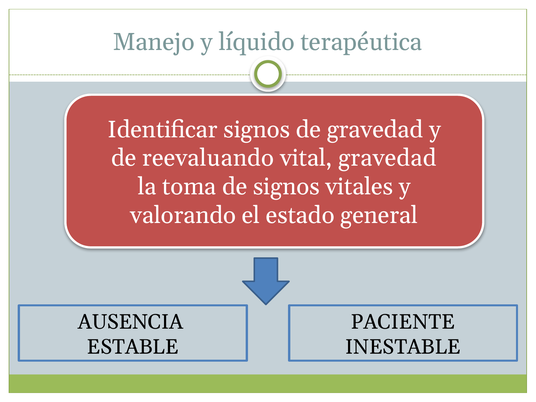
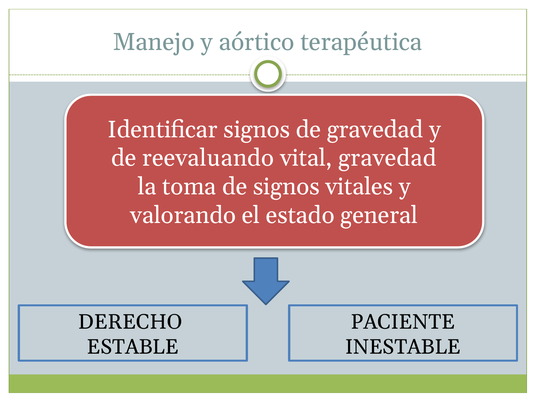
líquido: líquido -> aórtico (257, 42)
AUSENCIA: AUSENCIA -> DERECHO (130, 322)
